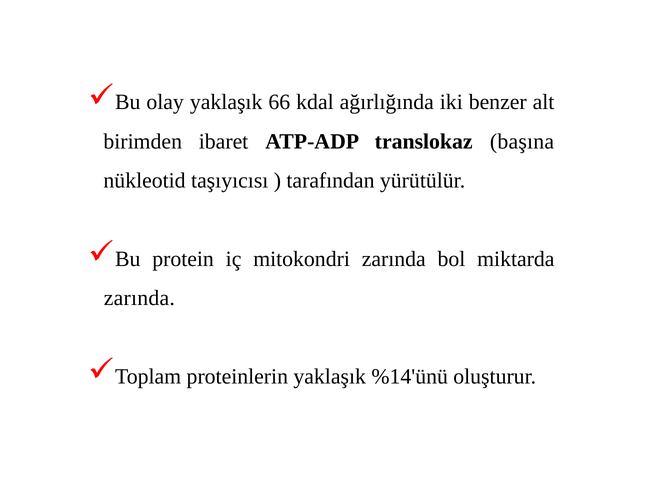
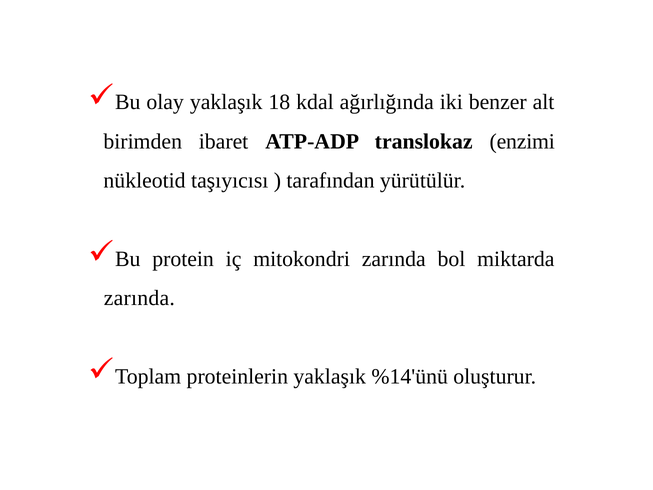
66: 66 -> 18 (279, 102)
başına: başına -> enzimi (522, 141)
